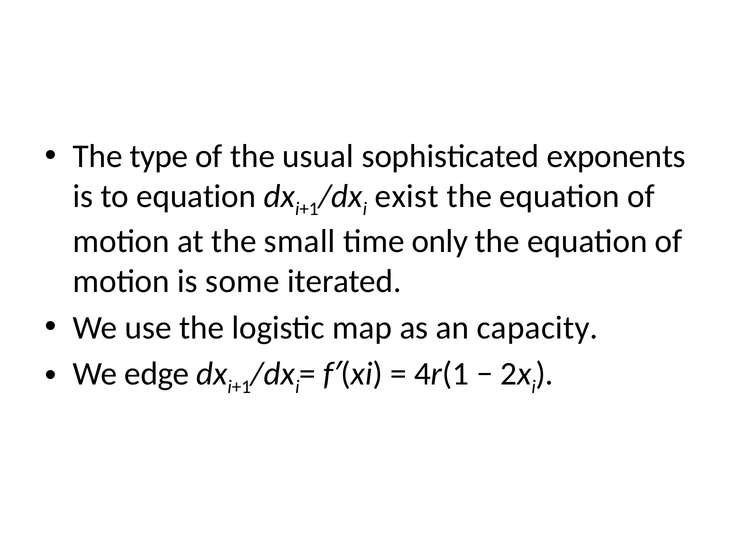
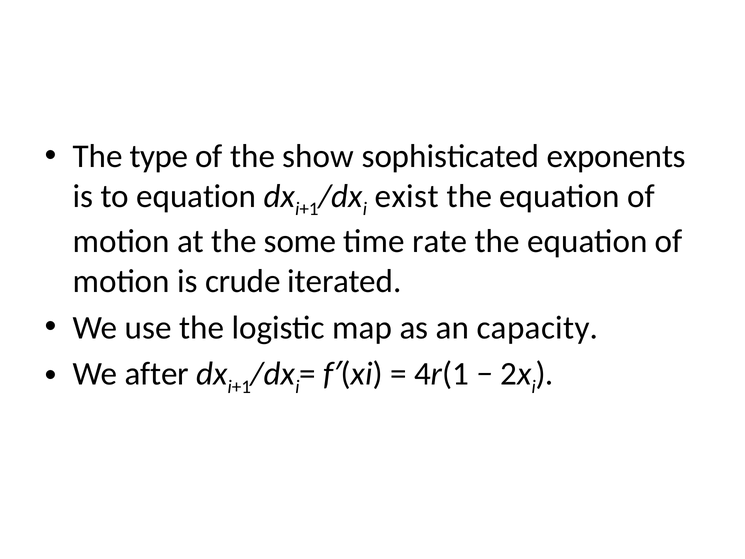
usual: usual -> show (318, 156)
small: small -> some (300, 241)
only: only -> rate (440, 241)
some: some -> crude (243, 281)
edge: edge -> after (157, 374)
